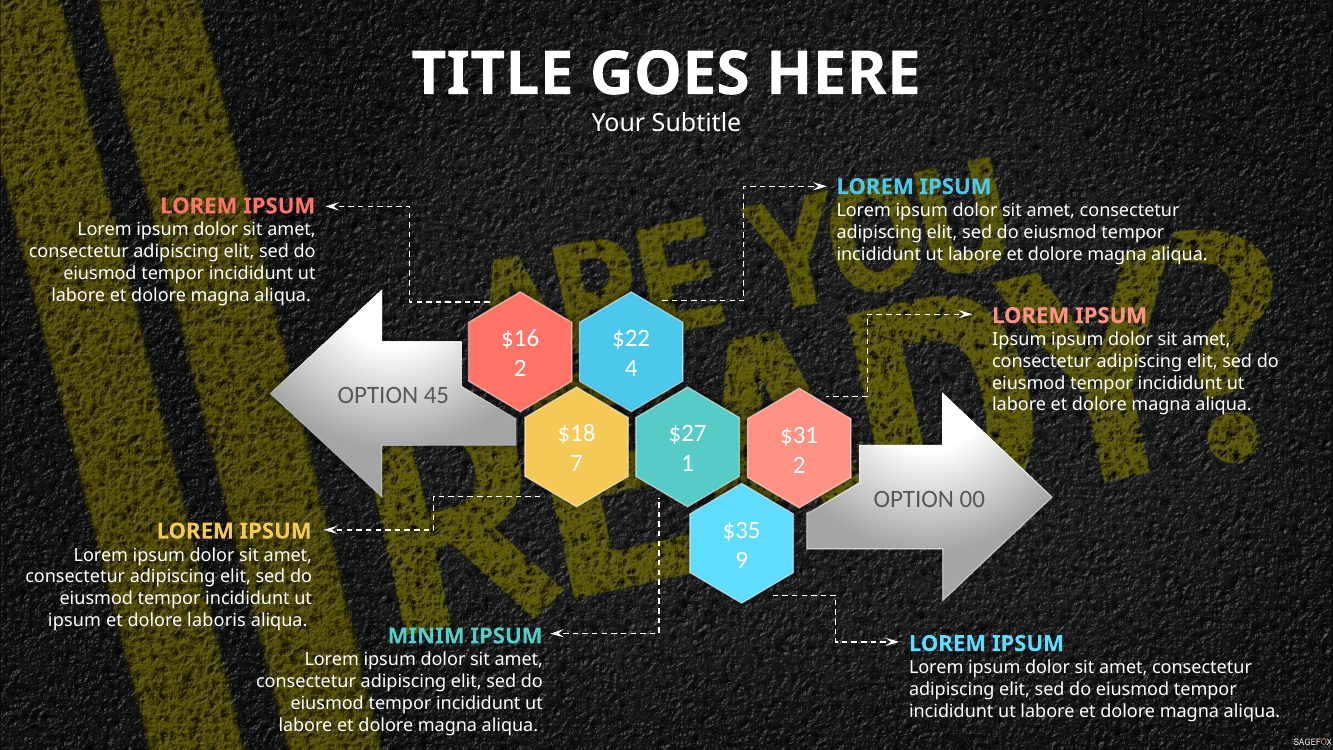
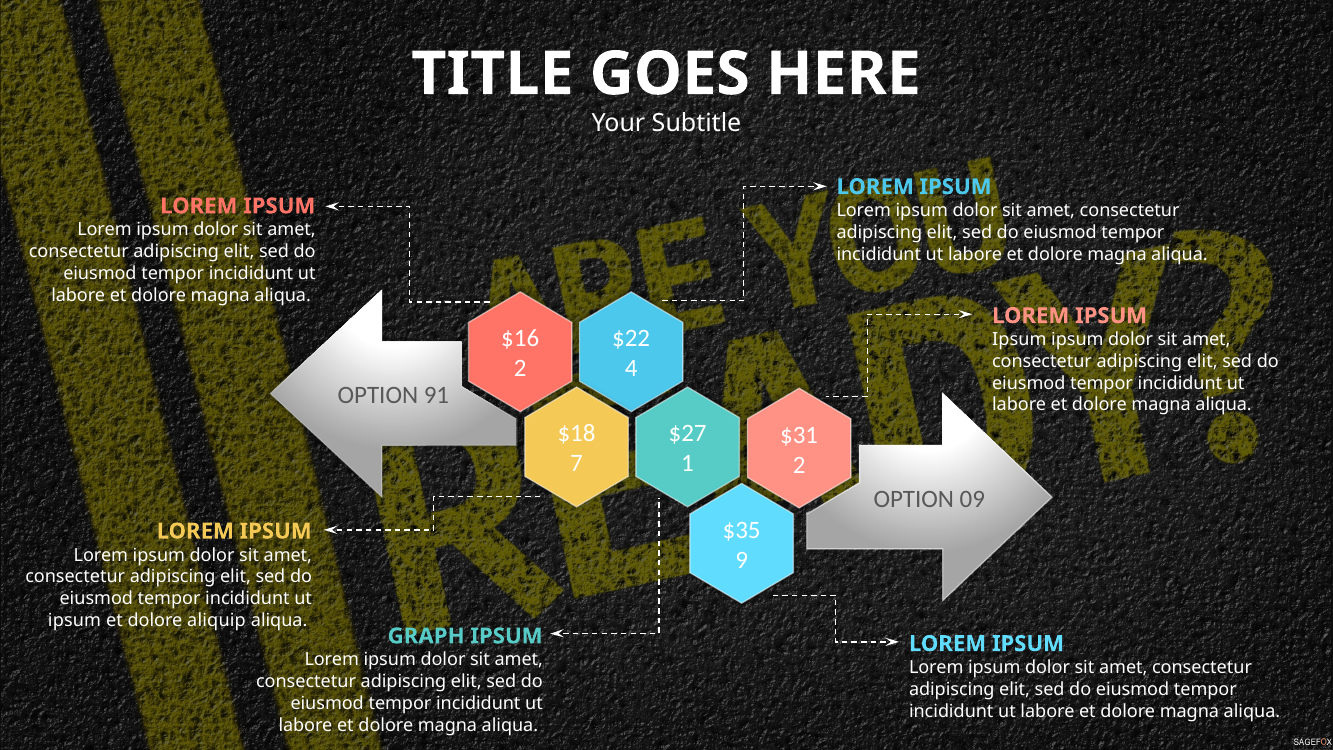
45: 45 -> 91 (436, 395)
00: 00 -> 09 (972, 499)
laboris: laboris -> aliquip (217, 620)
MINIM: MINIM -> GRAPH (426, 636)
